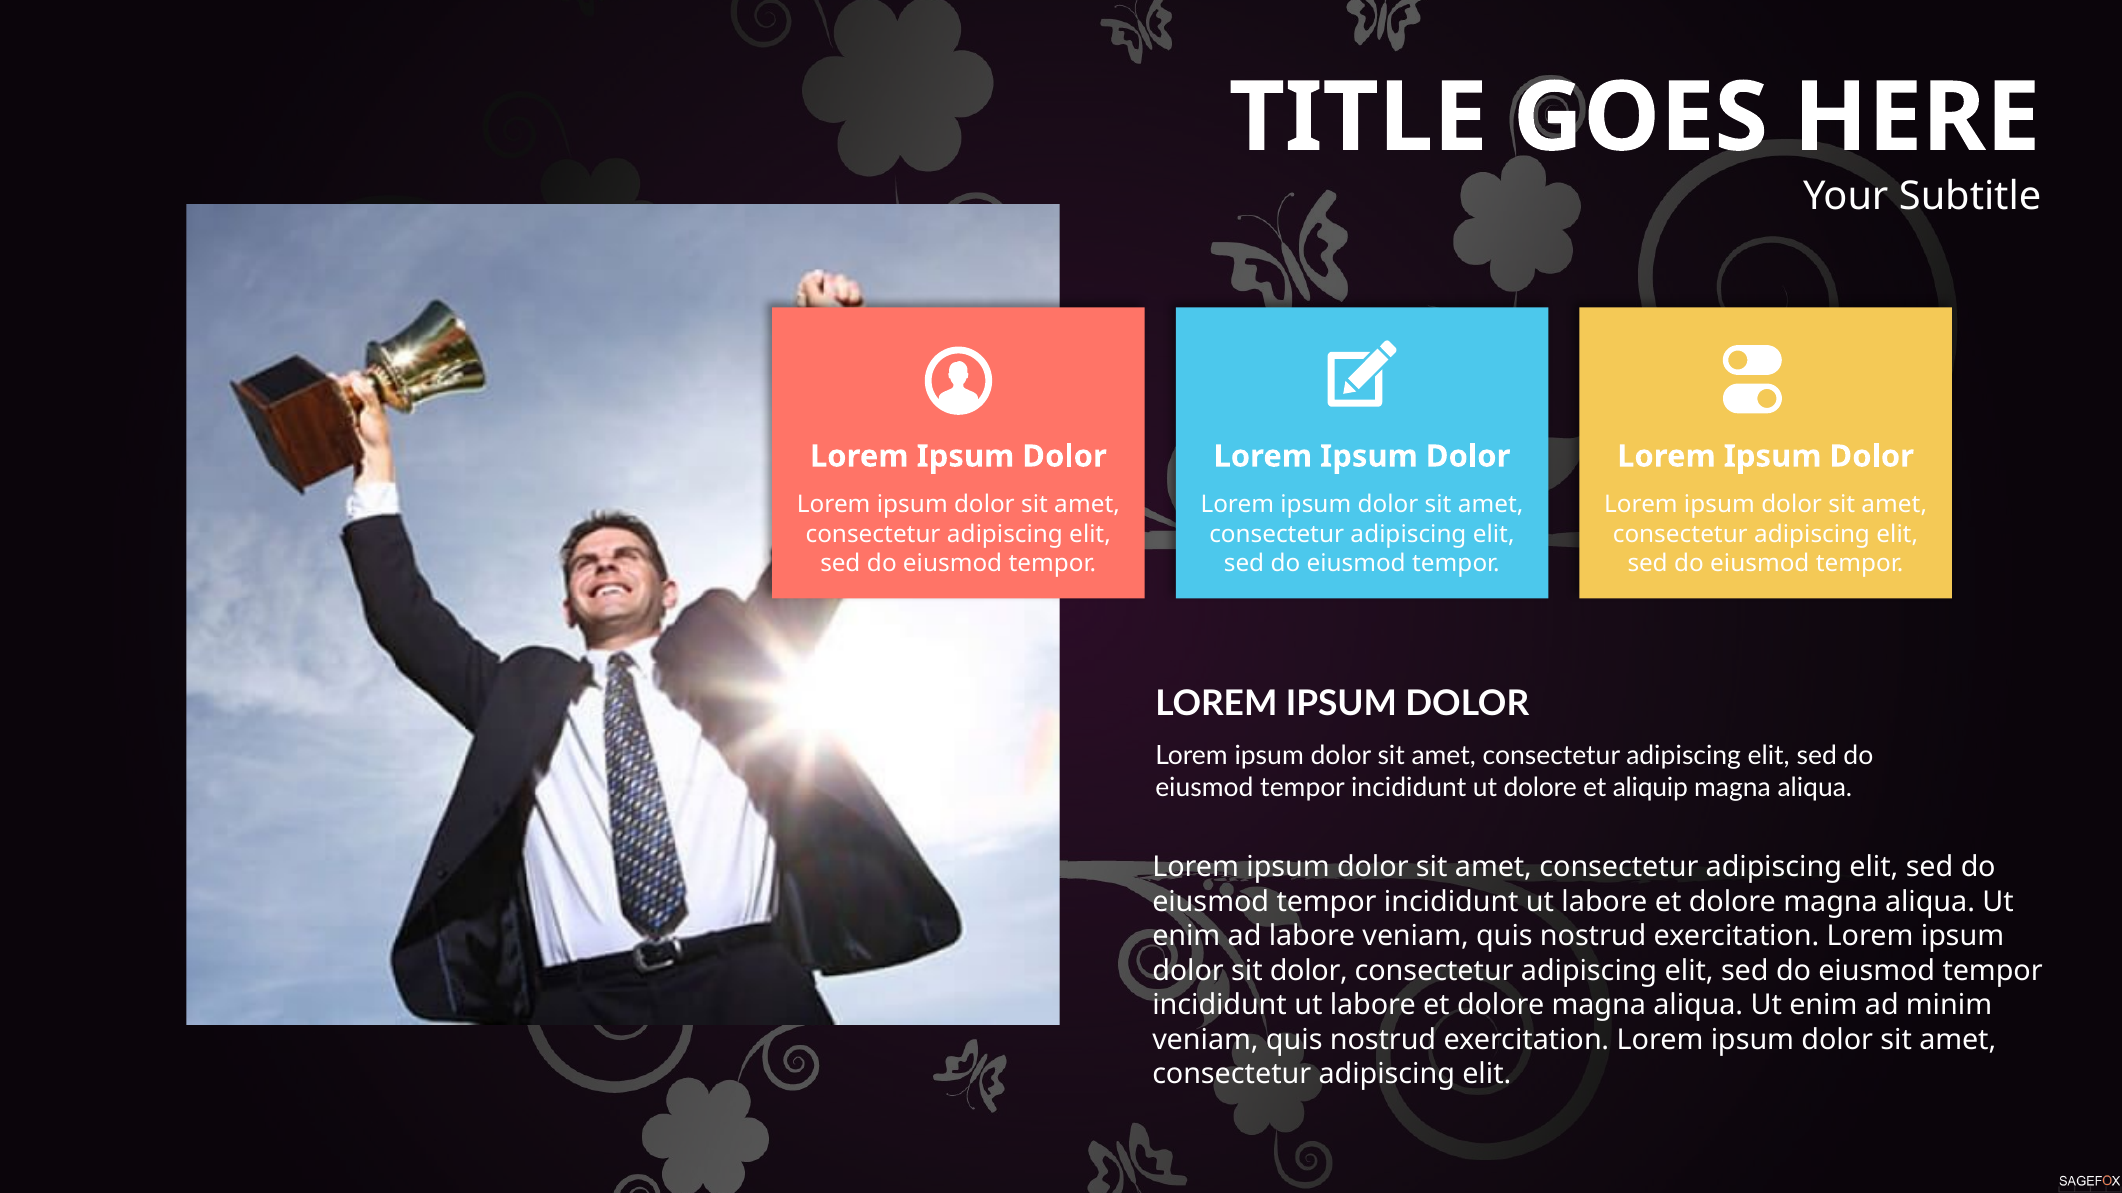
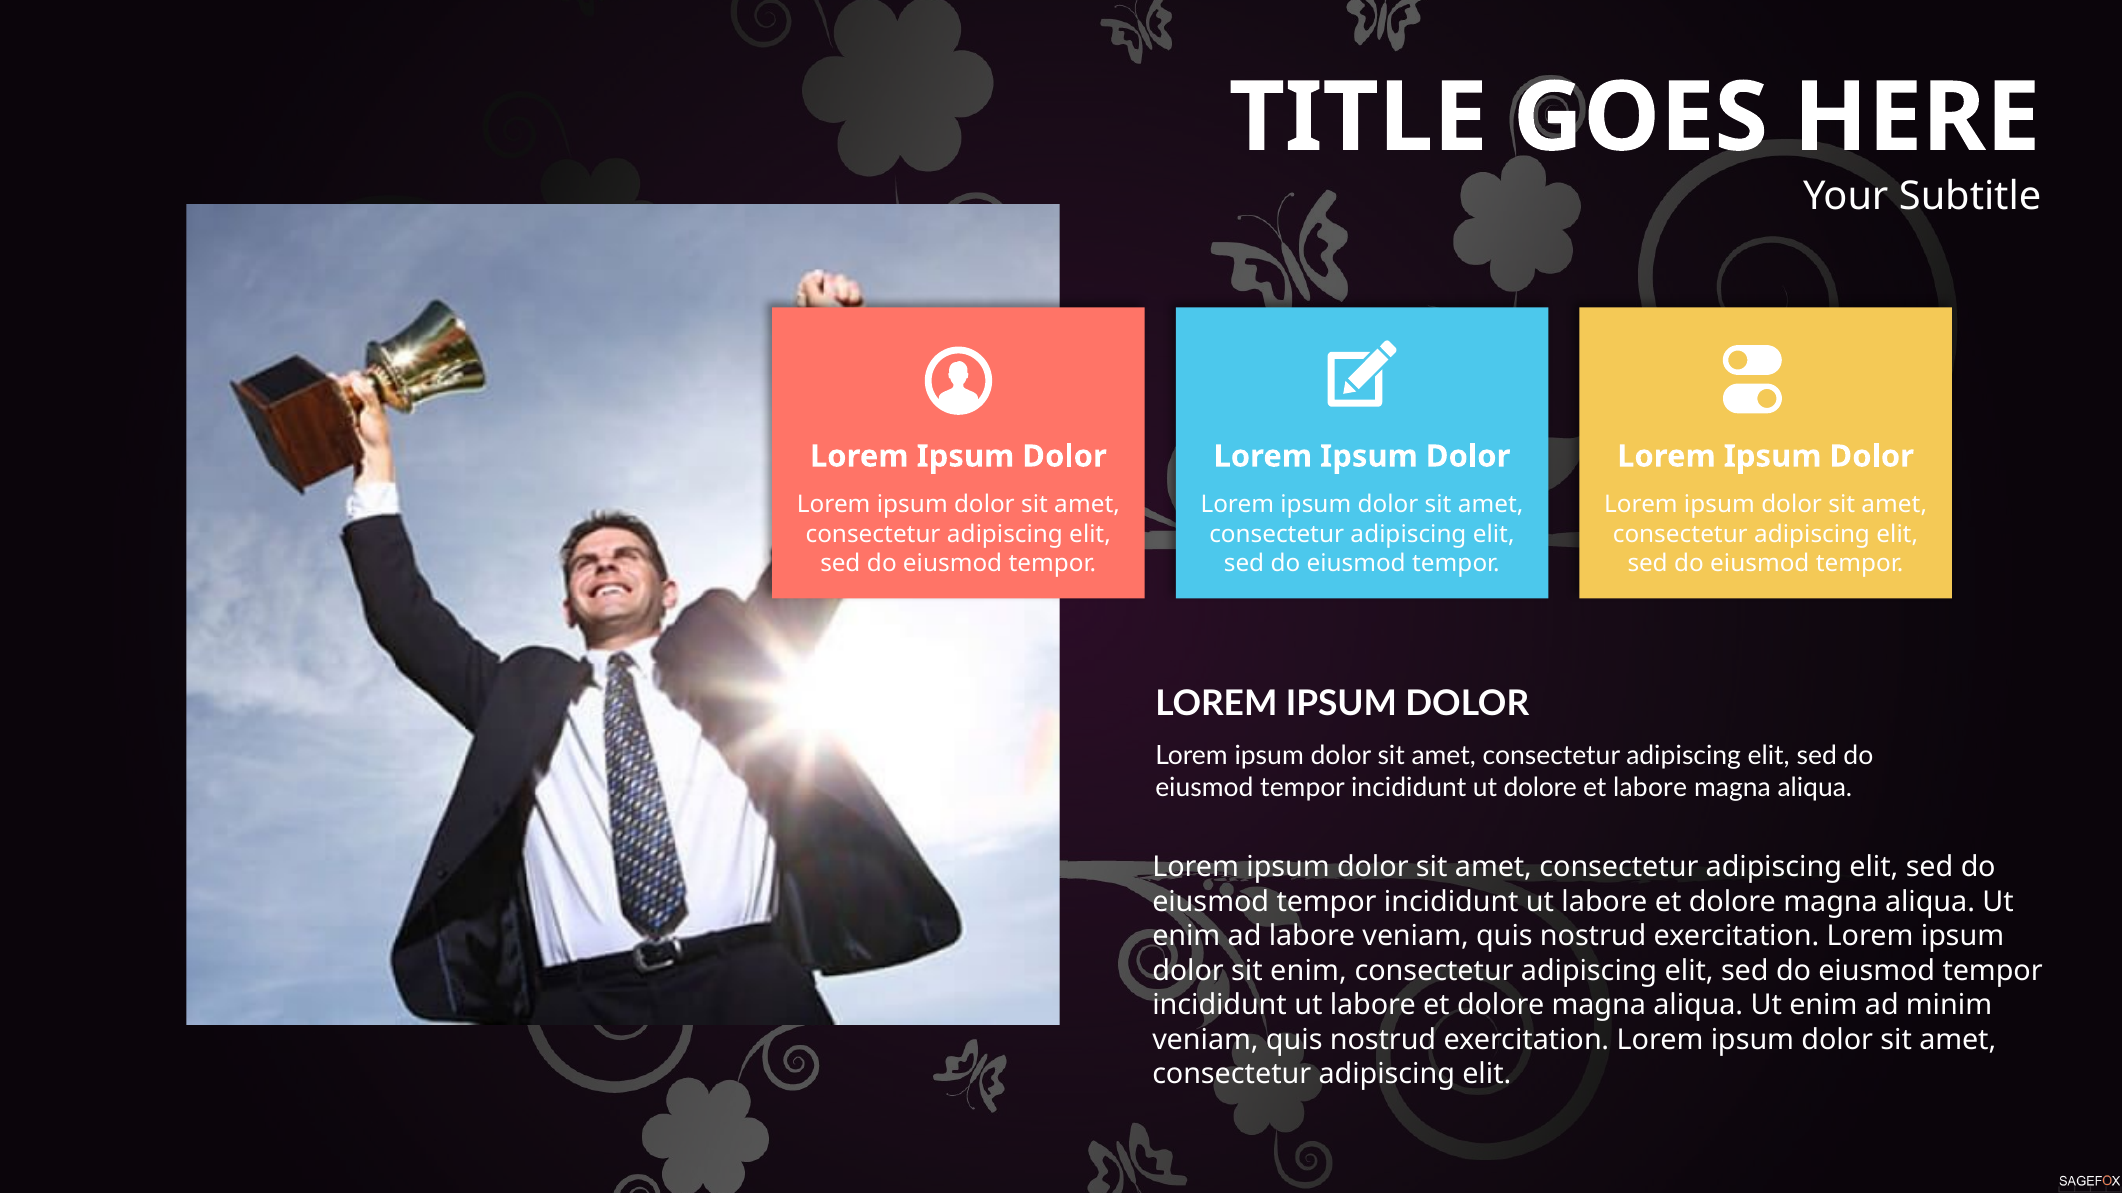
et aliquip: aliquip -> labore (1650, 788)
sit dolor: dolor -> enim (1309, 971)
